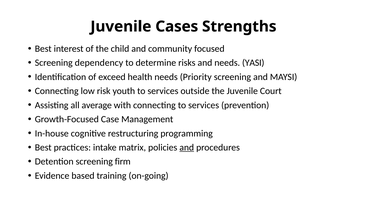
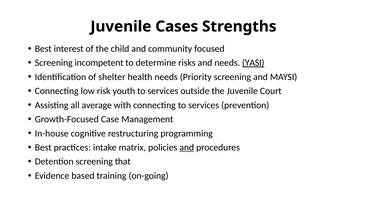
dependency: dependency -> incompetent (99, 63)
YASI underline: none -> present (253, 63)
exceed: exceed -> shelter (112, 77)
firm: firm -> that (123, 162)
